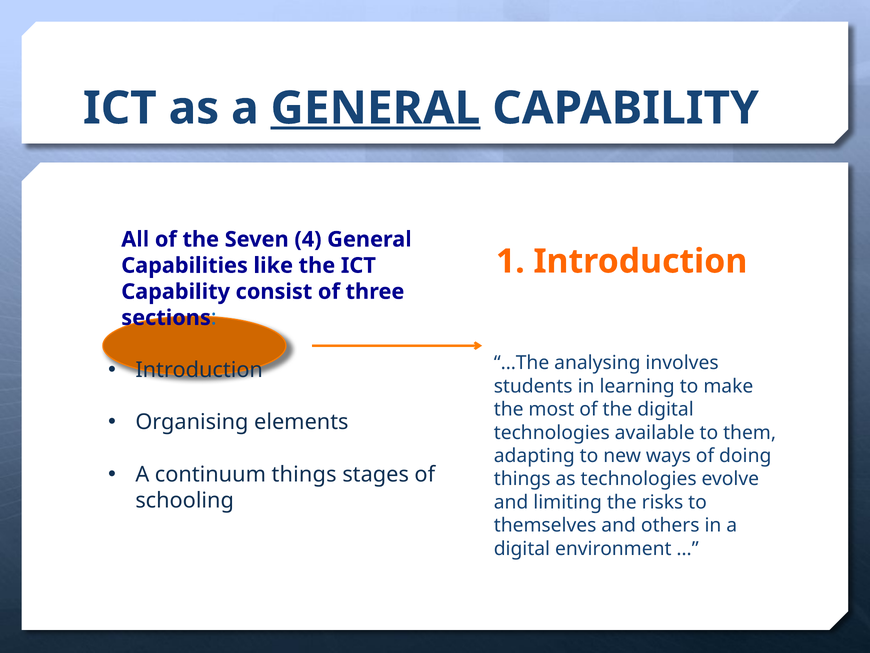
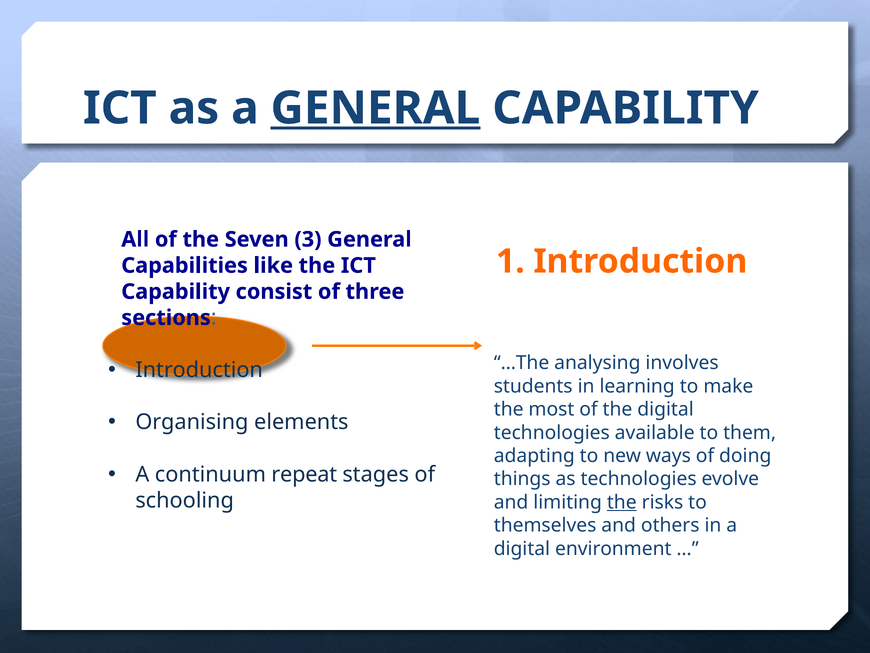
4: 4 -> 3 (308, 239)
continuum things: things -> repeat (304, 474)
the underline: none -> present (622, 502)
